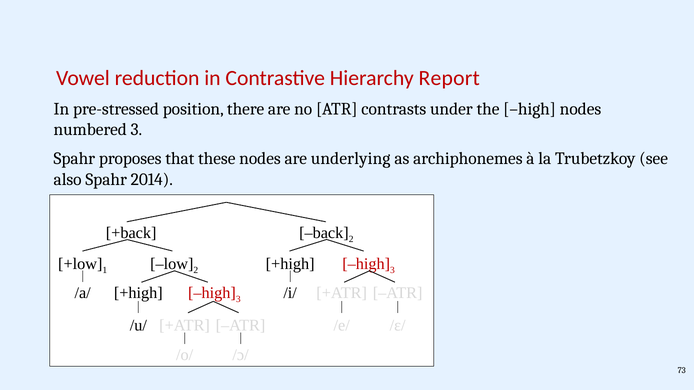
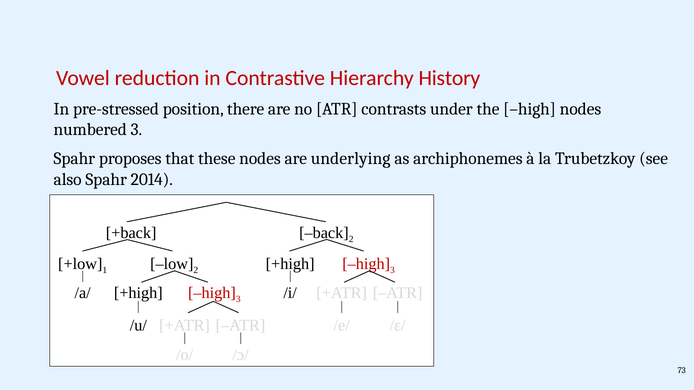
Report: Report -> History (449, 78)
